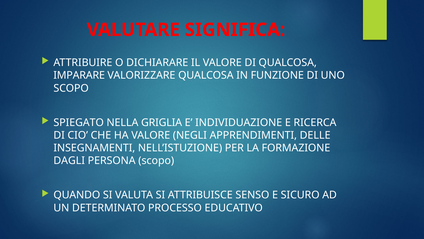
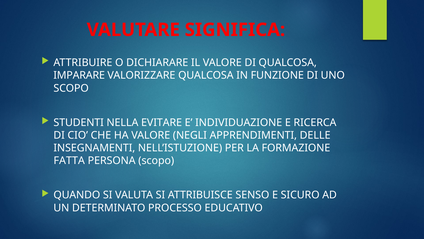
SPIEGATO: SPIEGATO -> STUDENTI (79, 122)
GRIGLIA: GRIGLIA -> EVITARE (162, 122)
DAGLI: DAGLI -> FATTA (69, 160)
